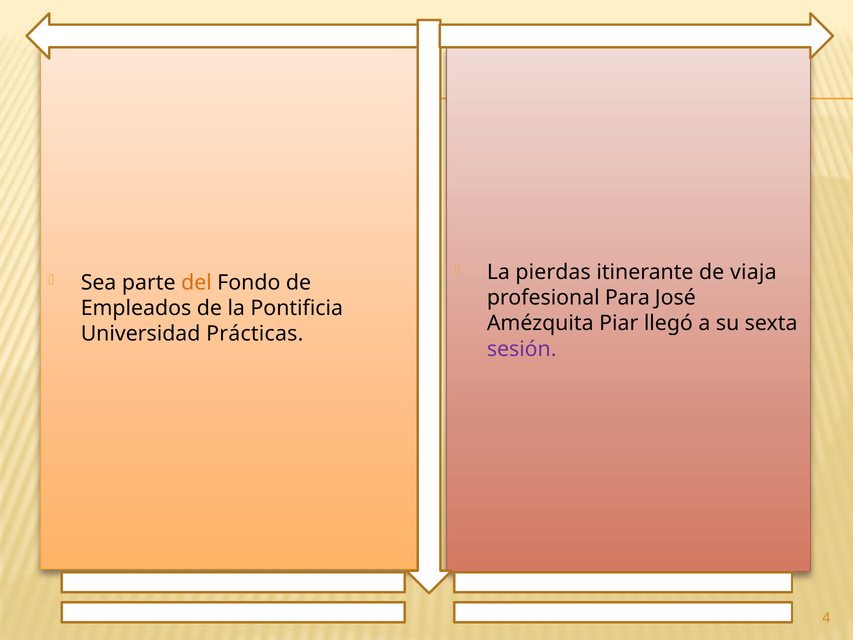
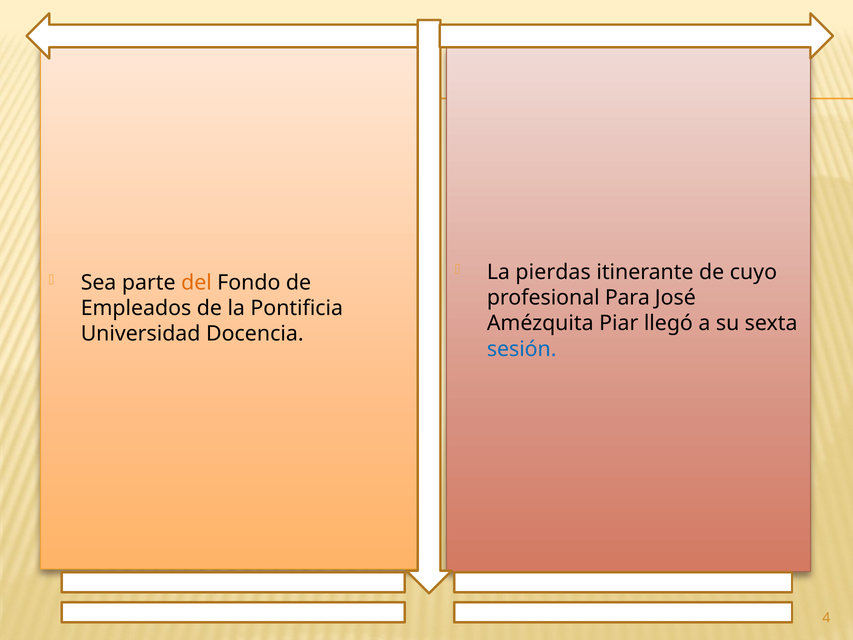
viaja: viaja -> cuyo (753, 272)
Prácticas: Prácticas -> Docencia (255, 334)
sesión colour: purple -> blue (522, 349)
